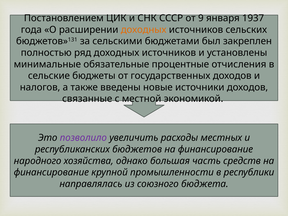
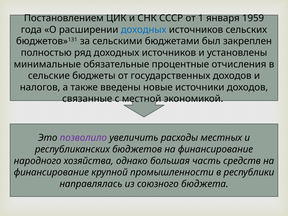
9: 9 -> 1 (201, 18)
1937: 1937 -> 1959 (253, 18)
доходных colour: orange -> blue (144, 30)
